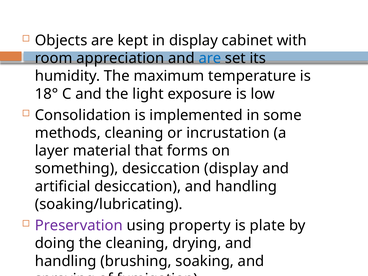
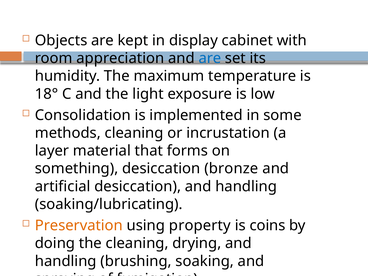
desiccation display: display -> bronze (231, 169)
Preservation colour: purple -> orange (79, 226)
plate: plate -> coins (268, 226)
